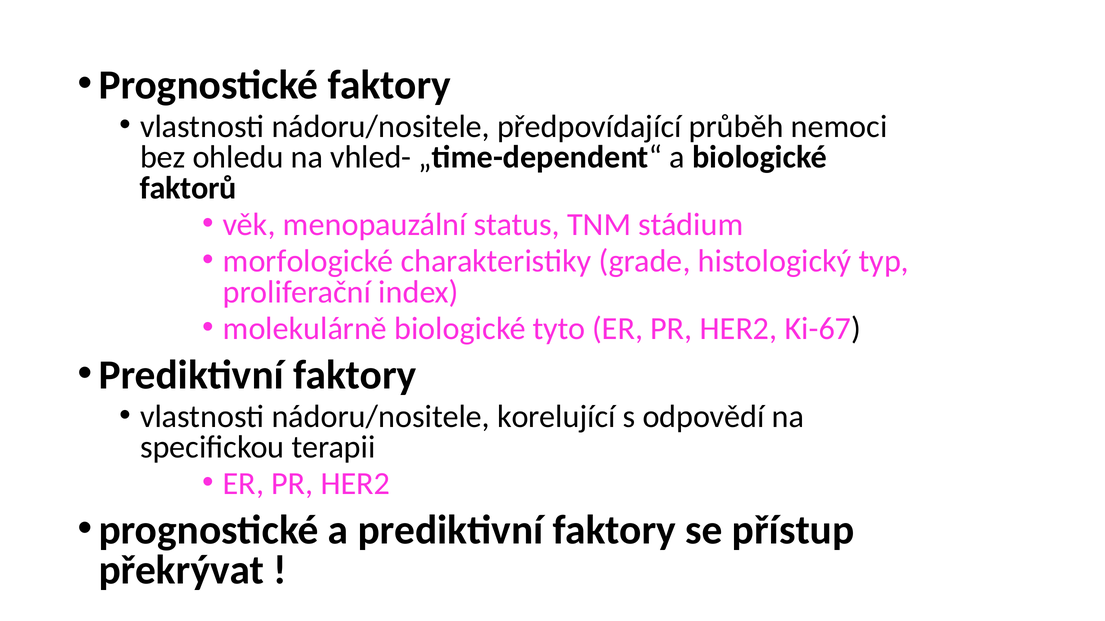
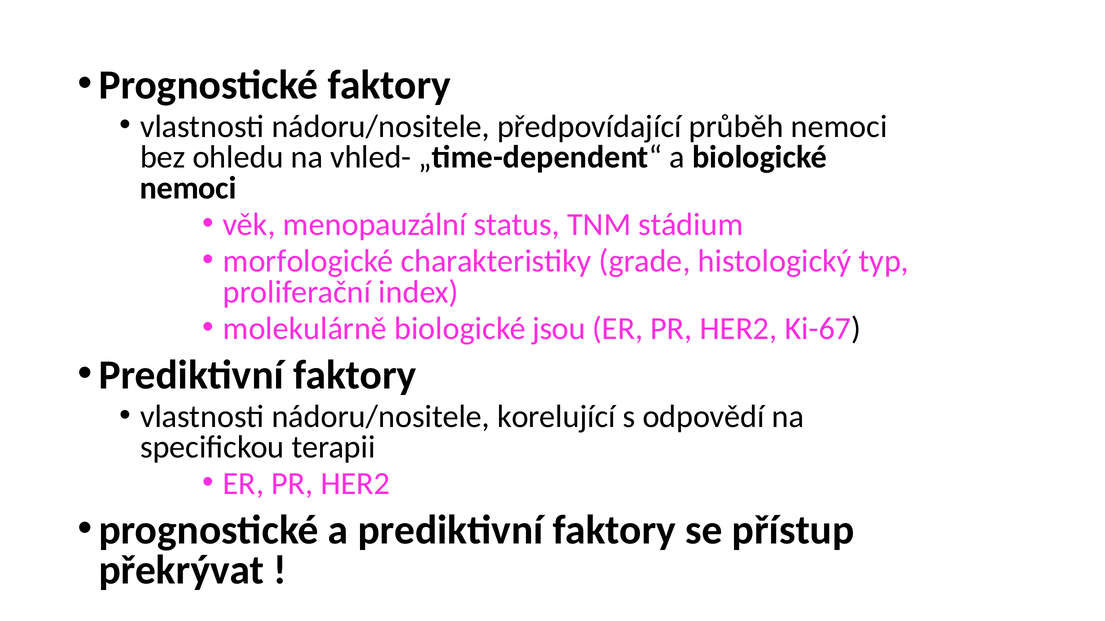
faktorů: faktorů -> nemoci (188, 188)
tyto: tyto -> jsou (559, 329)
